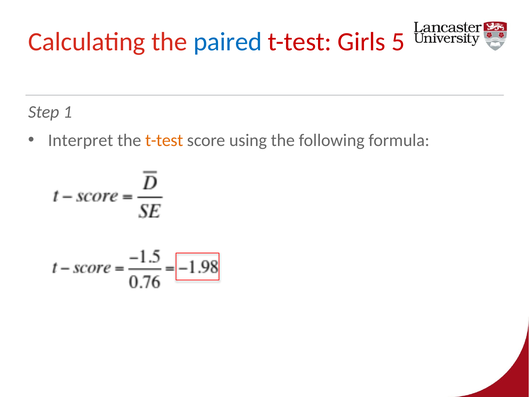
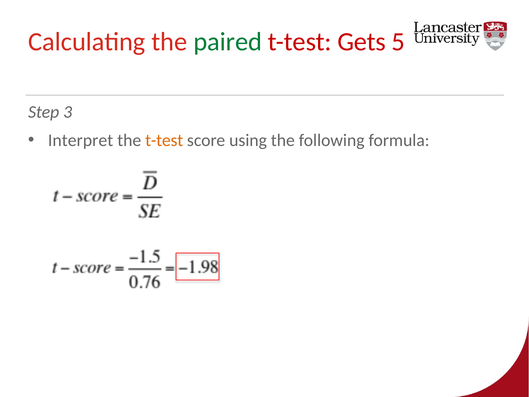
paired colour: blue -> green (228, 42)
Girls: Girls -> Gets (362, 42)
1: 1 -> 3 (68, 112)
